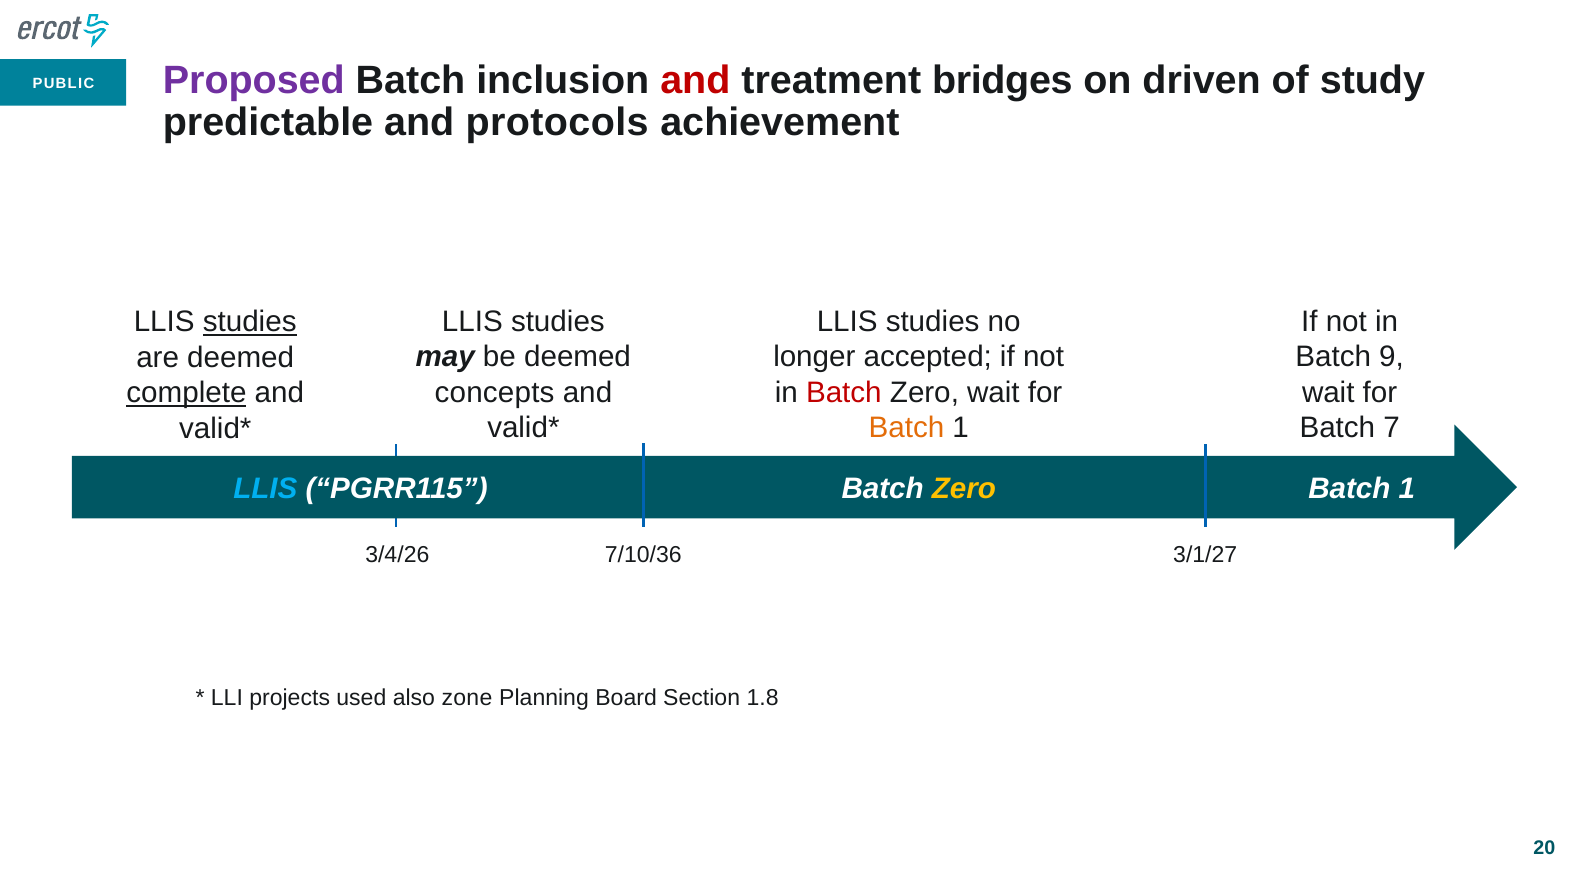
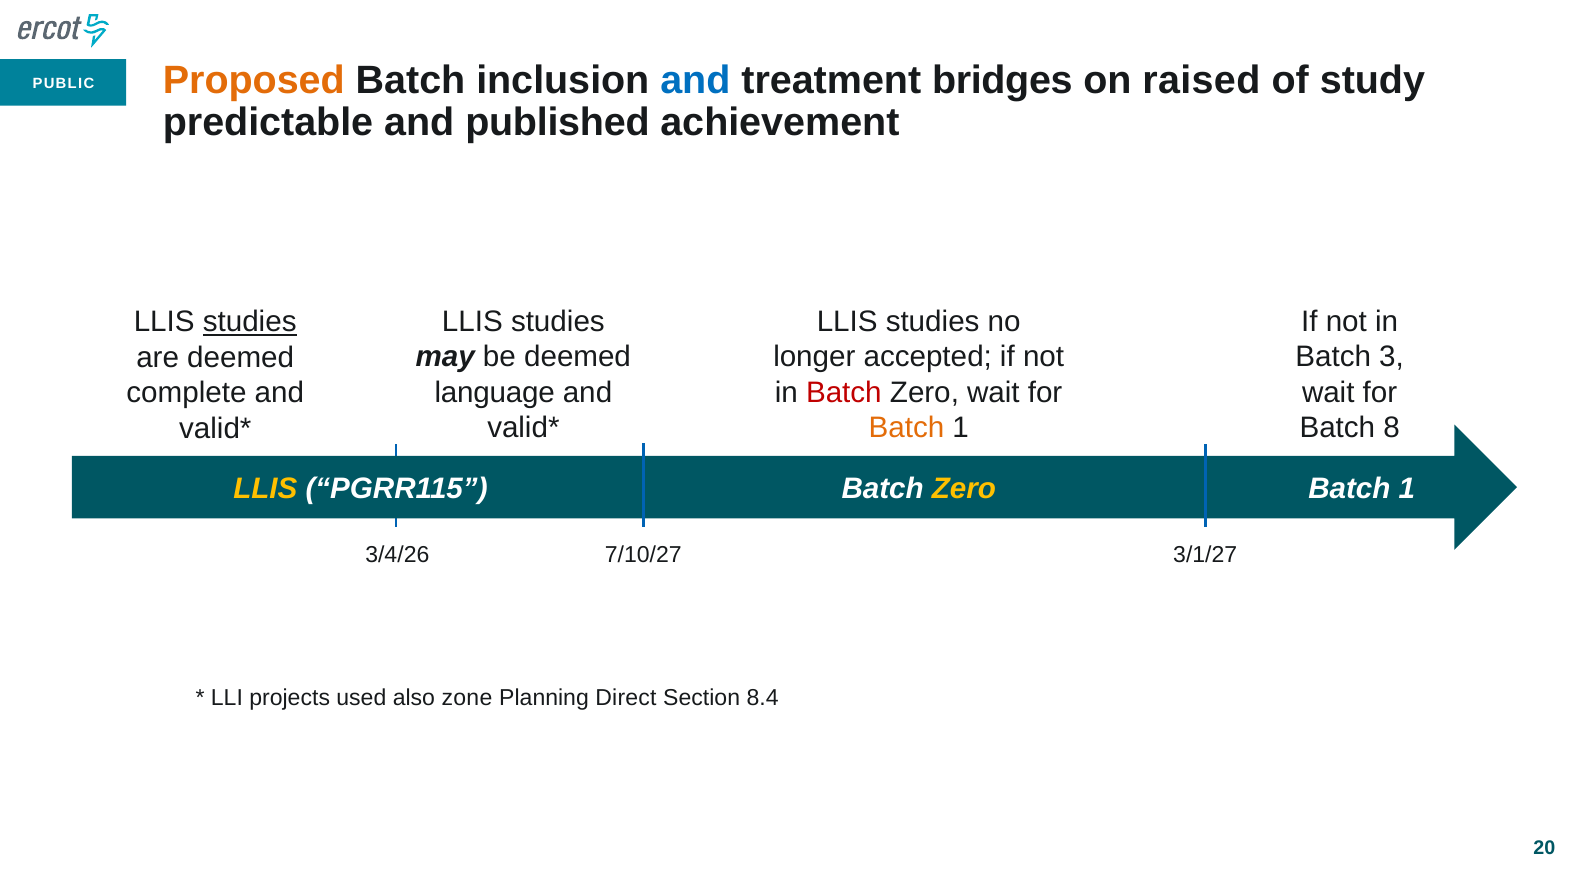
Proposed colour: purple -> orange (254, 80)
and colour: red -> blue (695, 80)
driven: driven -> raised (1201, 80)
protocols: protocols -> published (557, 123)
9: 9 -> 3 (1391, 357)
concepts: concepts -> language (495, 392)
complete underline: present -> none (186, 393)
7: 7 -> 8 (1392, 428)
LLIS colour: light blue -> yellow (265, 489)
7/10/36: 7/10/36 -> 7/10/27 (643, 555)
Board: Board -> Direct (626, 699)
1.8: 1.8 -> 8.4 (763, 699)
